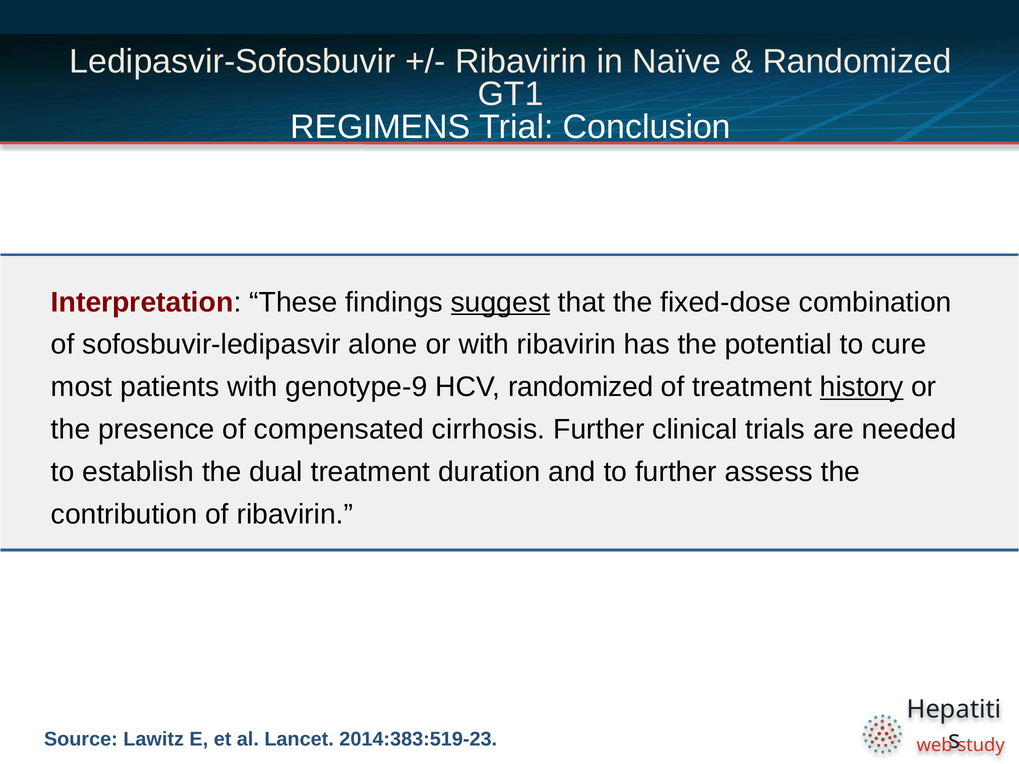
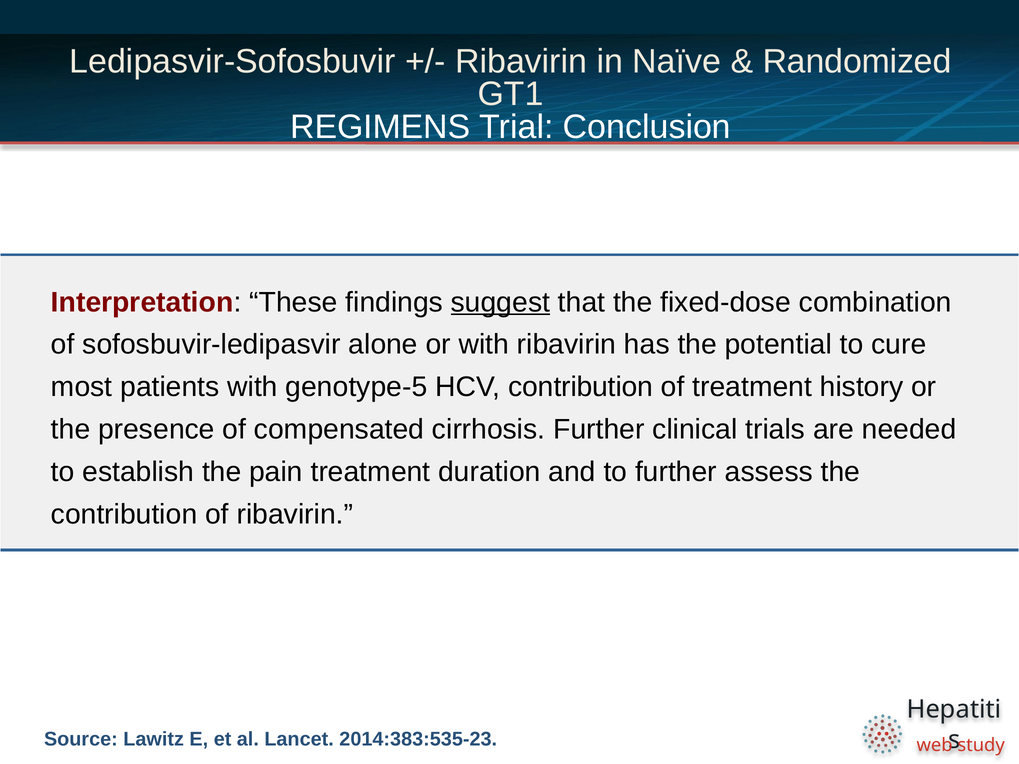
genotype-9: genotype-9 -> genotype-5 (356, 387)
HCV randomized: randomized -> contribution (581, 387)
history underline: present -> none (862, 387)
dual: dual -> pain (276, 472)
2014:383:519-23: 2014:383:519-23 -> 2014:383:535-23 (418, 739)
